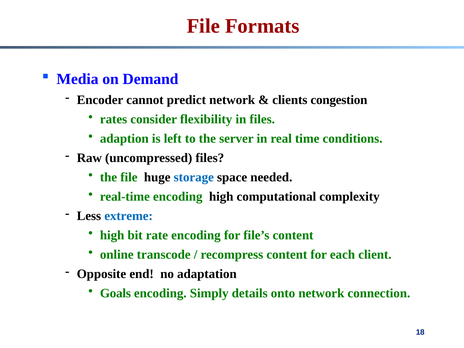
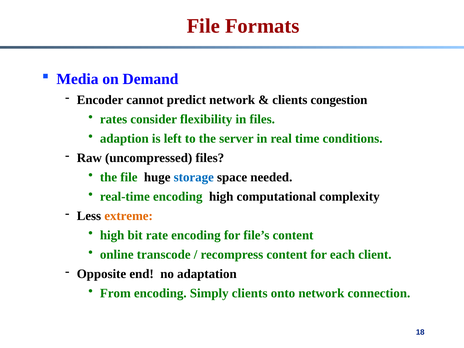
extreme colour: blue -> orange (129, 216)
Goals: Goals -> From (115, 293)
Simply details: details -> clients (250, 293)
